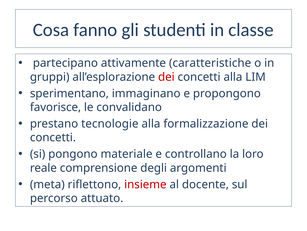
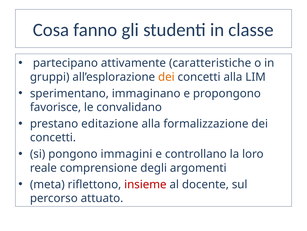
dei colour: red -> orange (166, 77)
tecnologie: tecnologie -> editazione (110, 123)
materiale: materiale -> immagini (126, 154)
